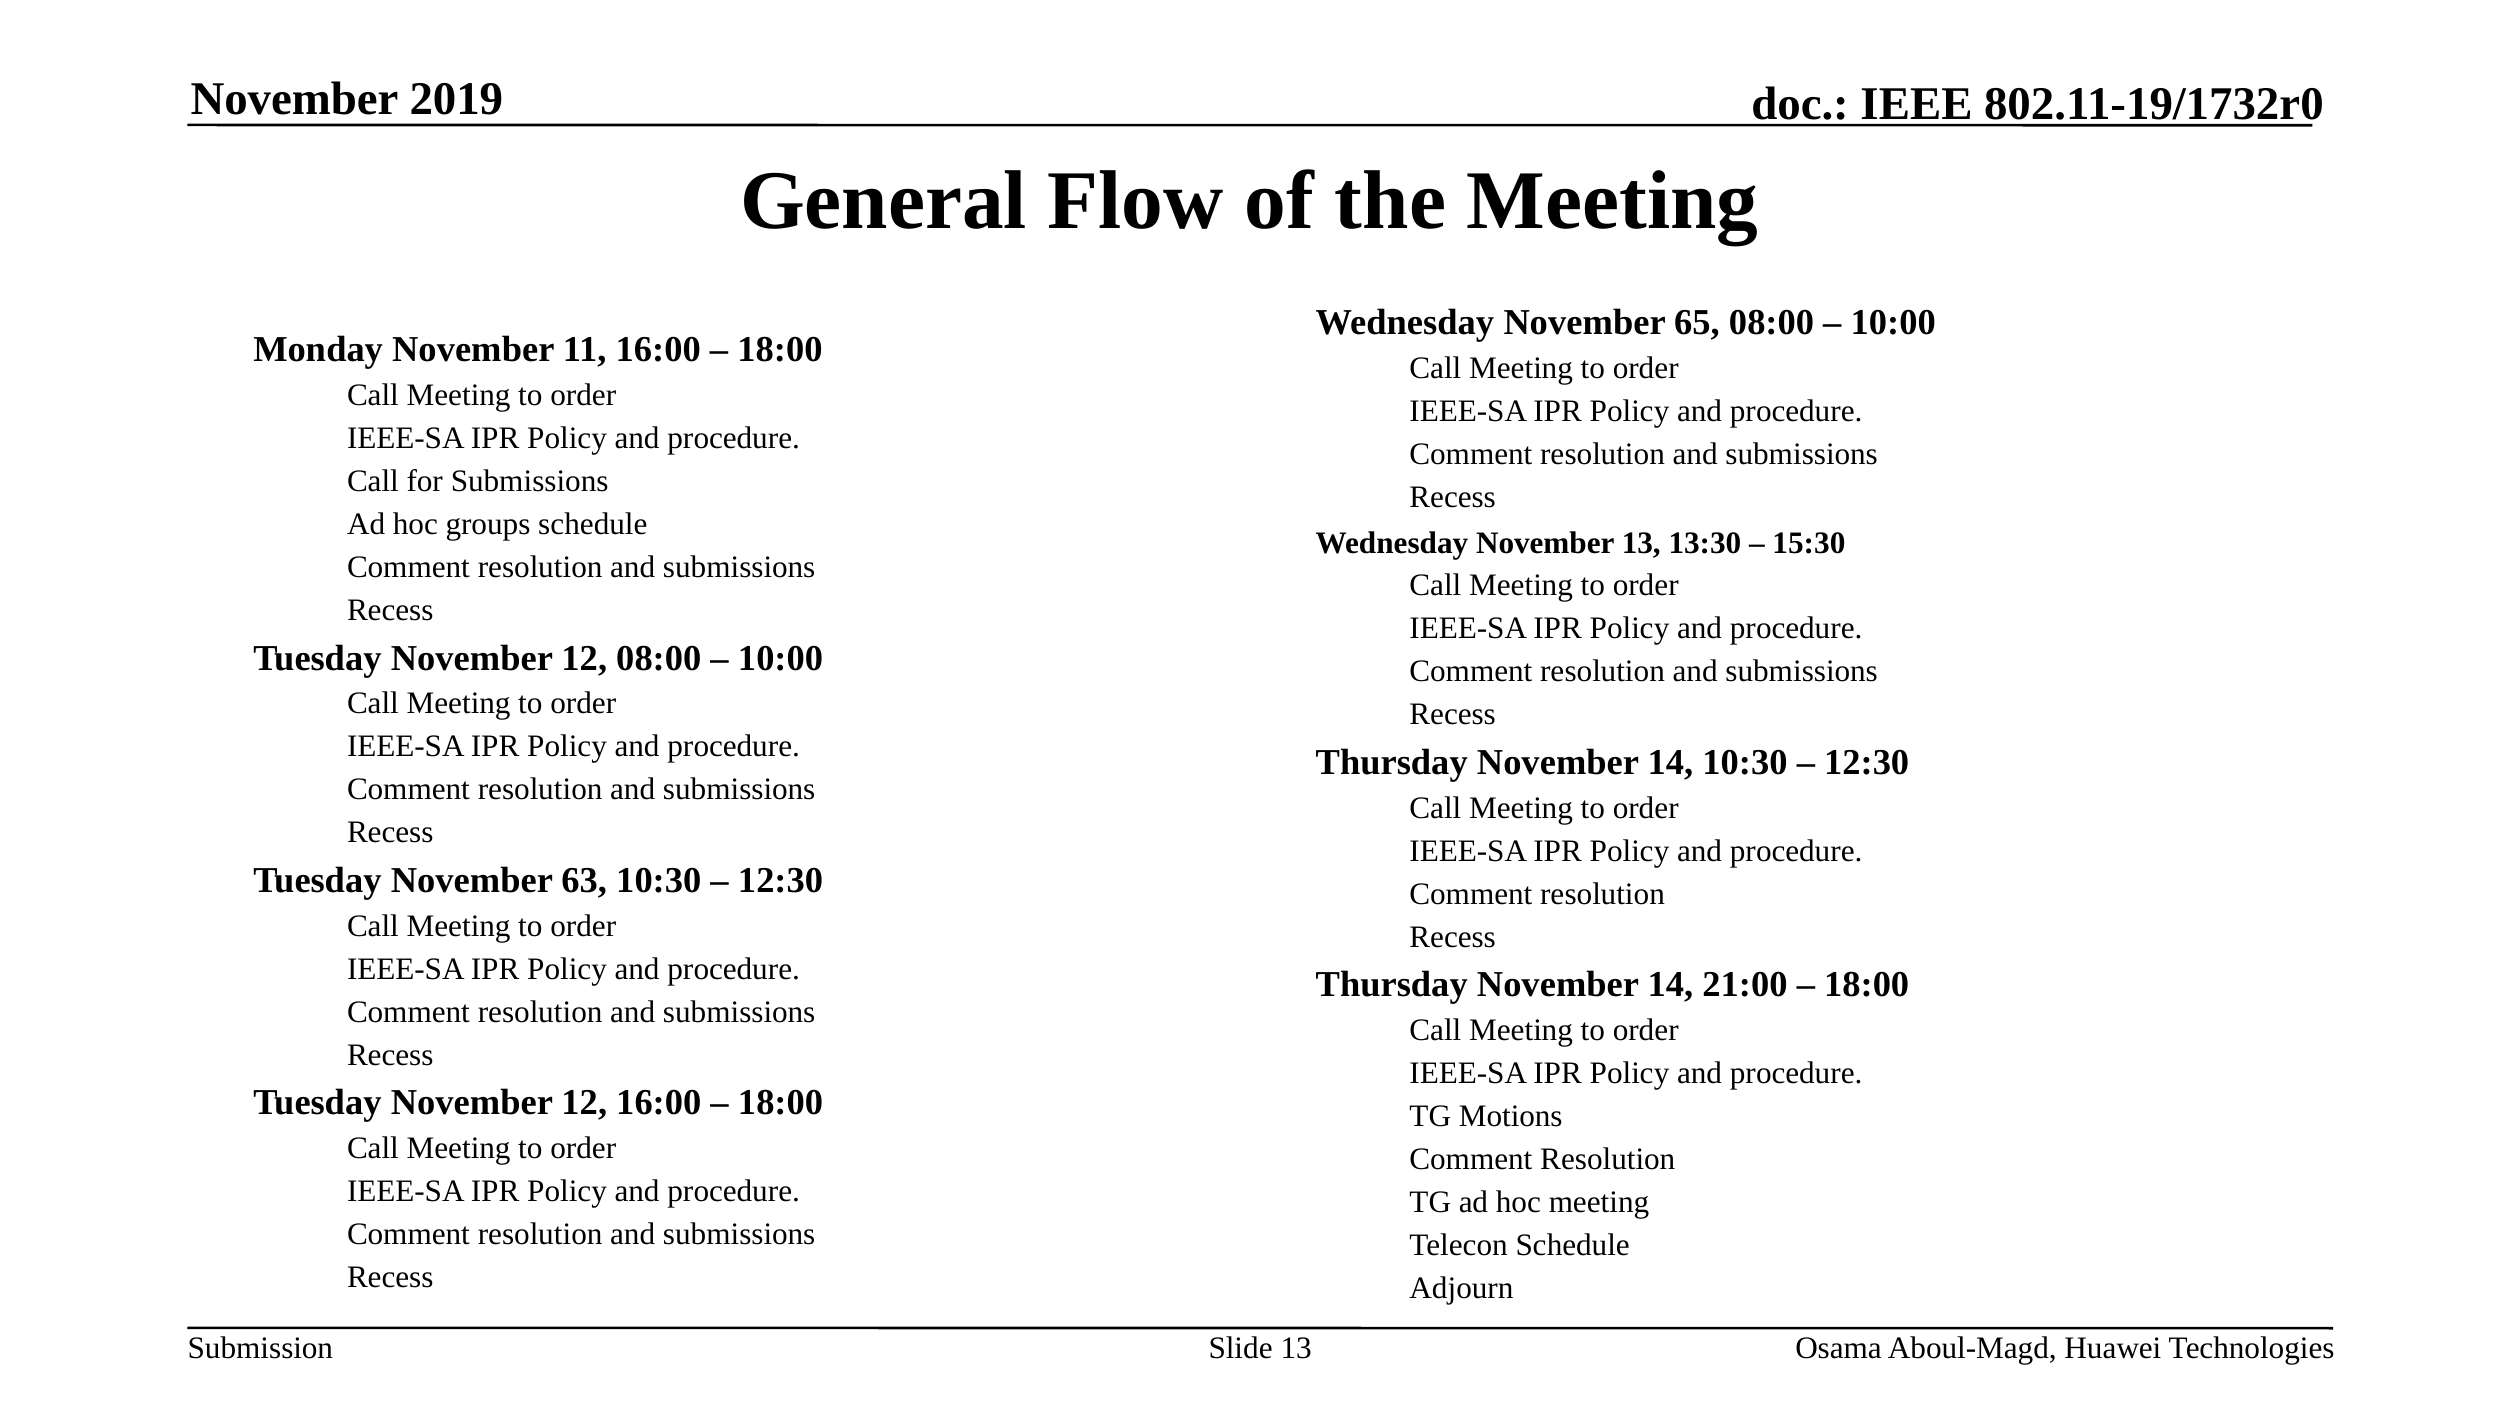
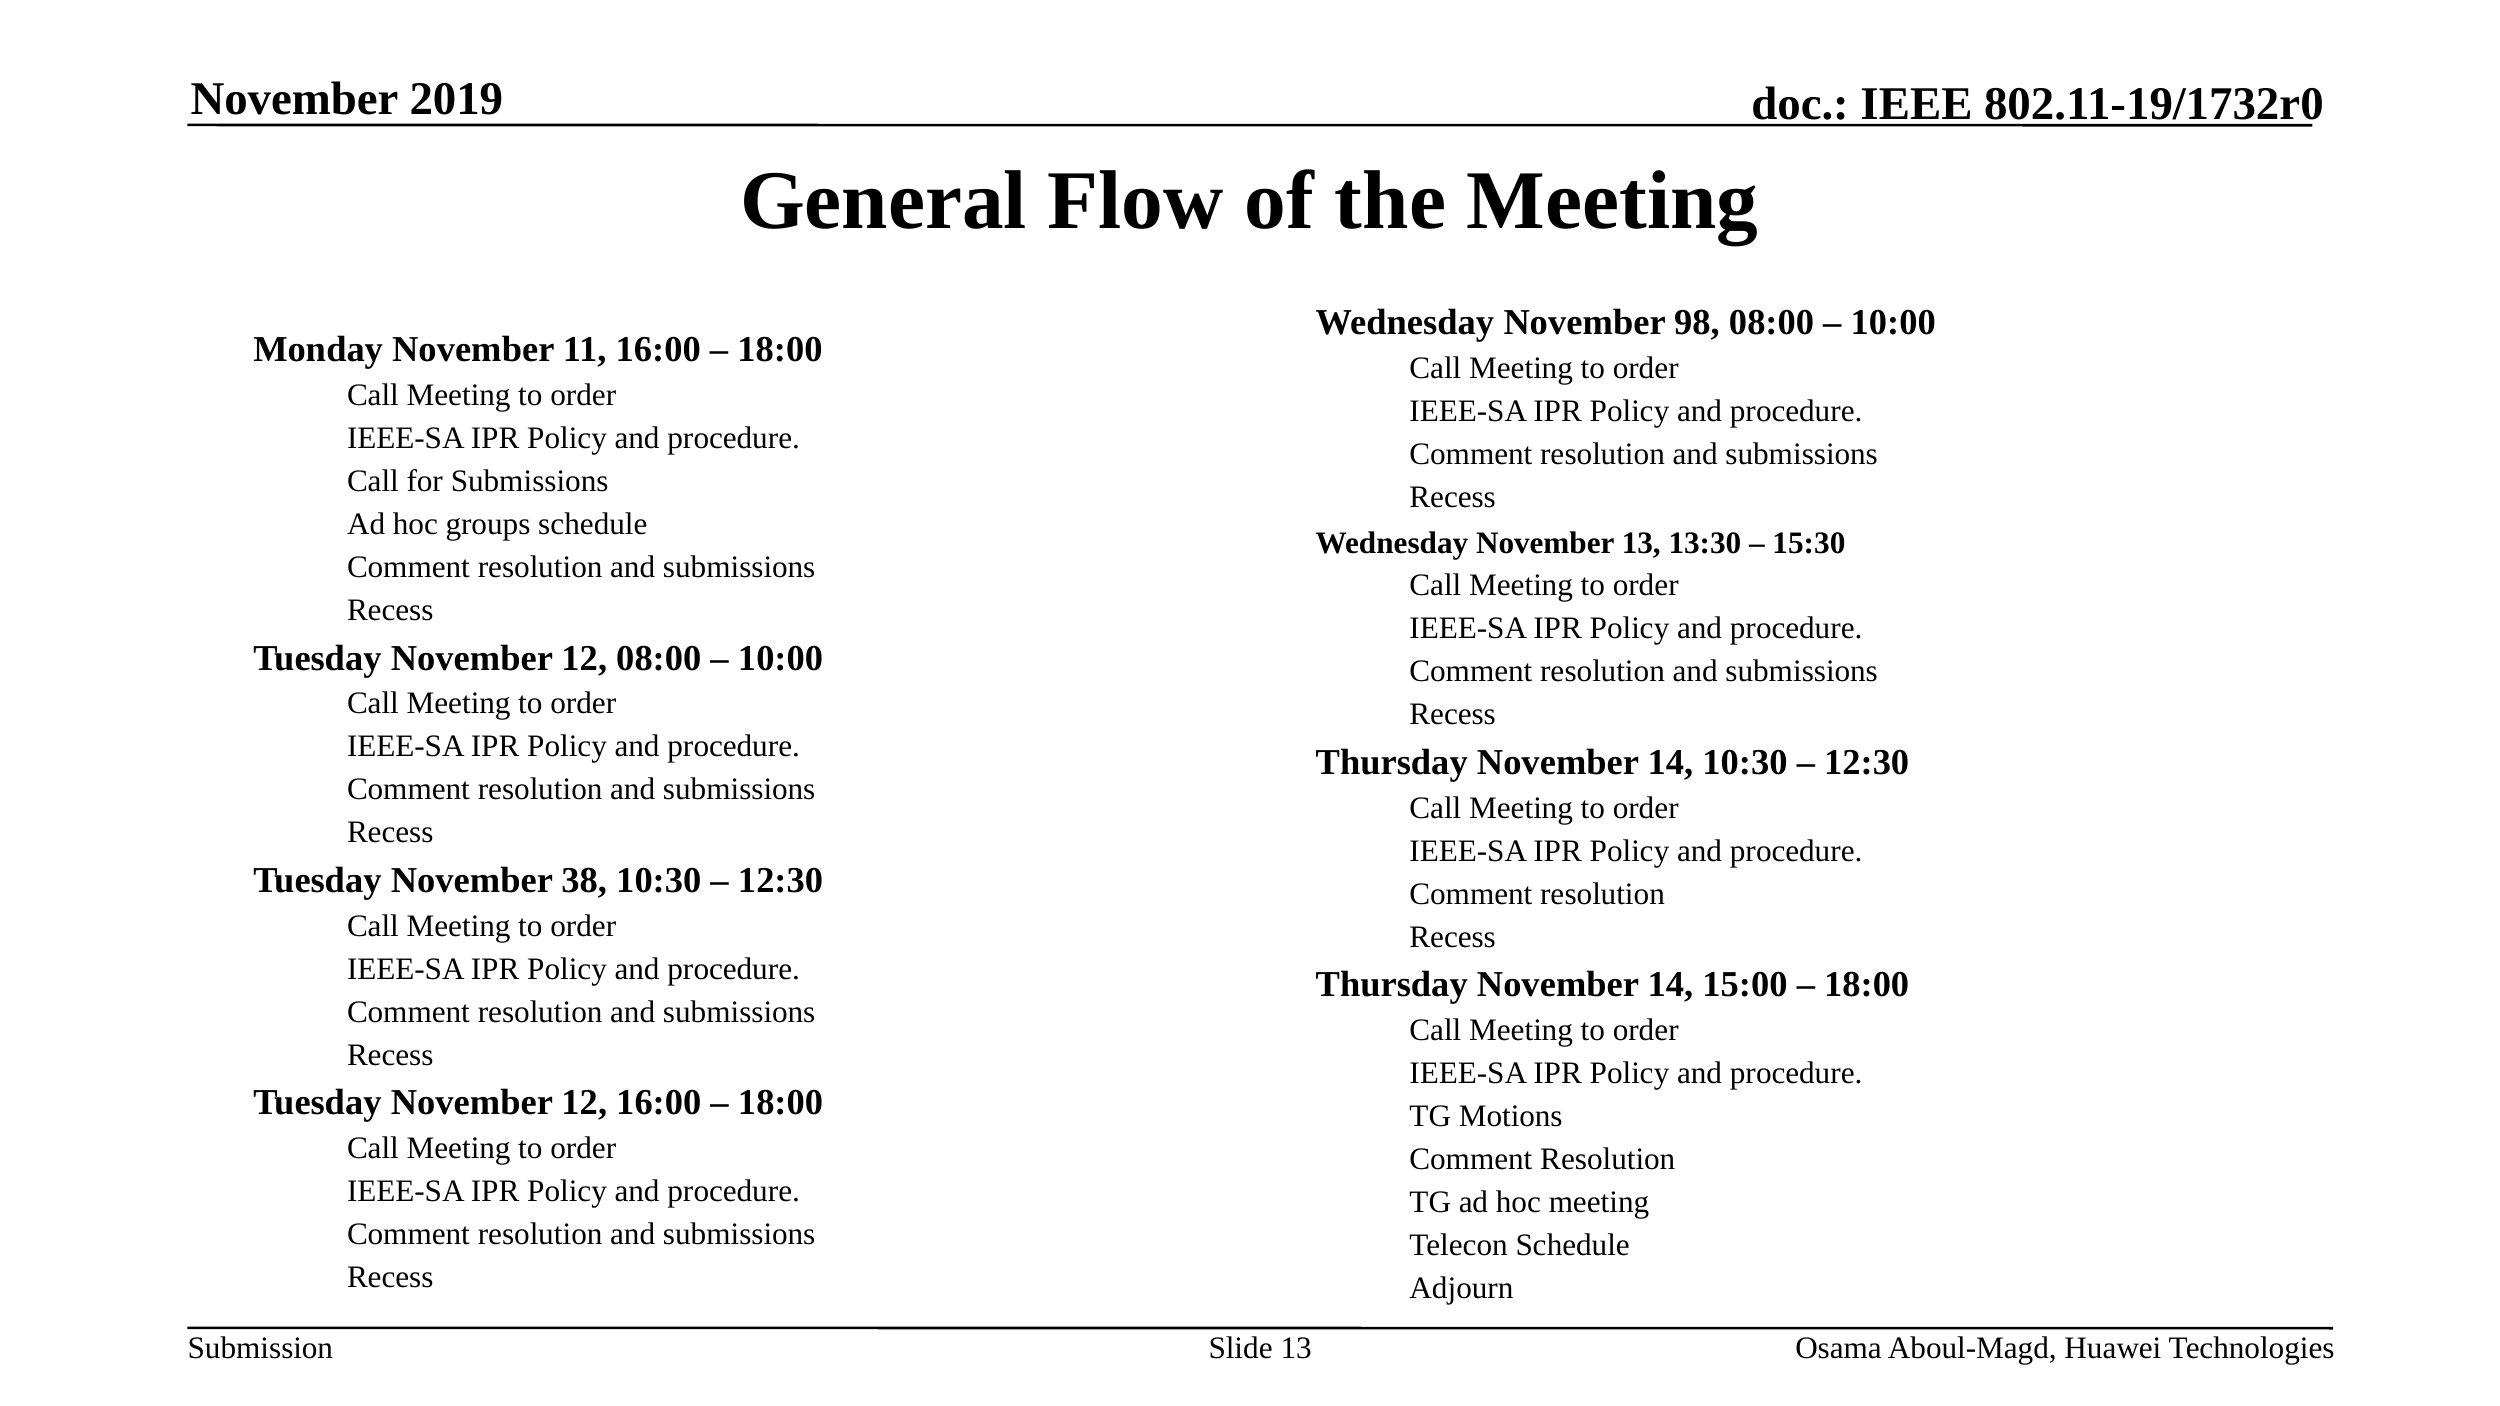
65: 65 -> 98 (1697, 323)
63: 63 -> 38 (584, 881)
21:00: 21:00 -> 15:00 (1745, 985)
